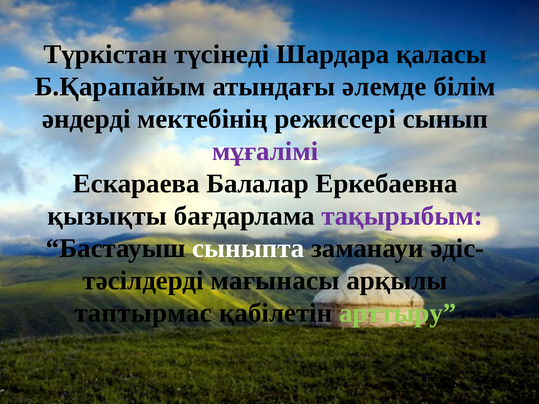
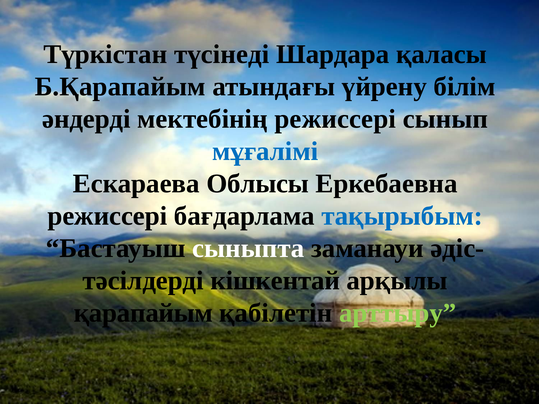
əлемде: əлемде -> үйрену (384, 87)
мұғалімі colour: purple -> blue (265, 151)
Балалар: Балалар -> Облысы (258, 184)
қызықты: қызықты -> режиссері (107, 216)
тақырыбым colour: purple -> blue (402, 216)
мағынасы: мағынасы -> кішкентай (275, 281)
таптырмас: таптырмас -> қарапайым (143, 313)
